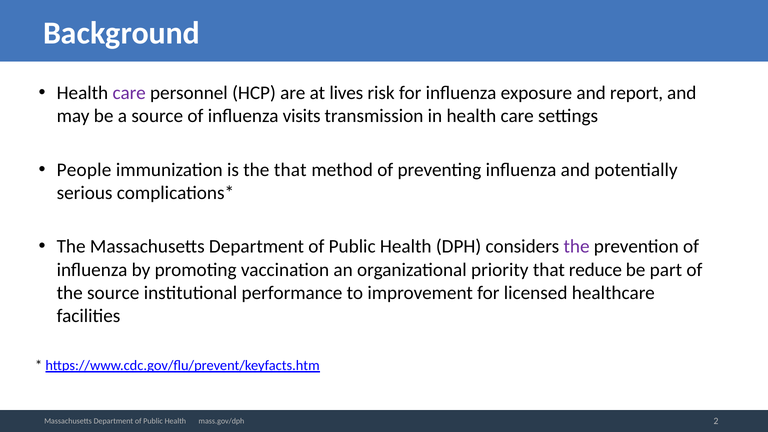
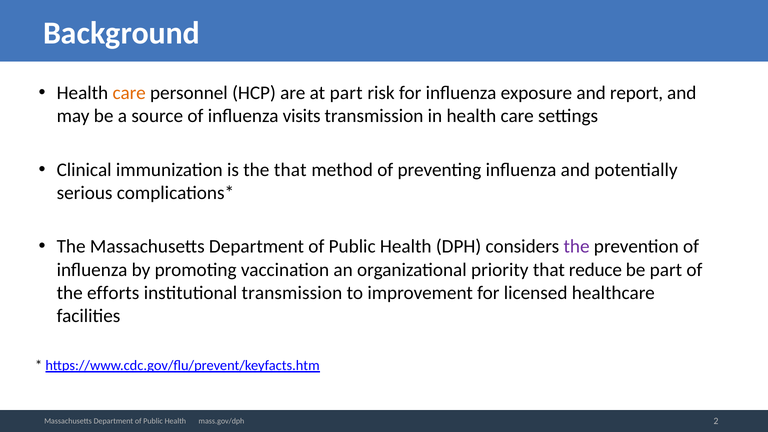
care colour: purple -> orange (129, 93)
at lives: lives -> part (346, 93)
People: People -> Clinical (84, 170)
the source: source -> efforts (113, 293)
institutional performance: performance -> transmission (292, 293)
